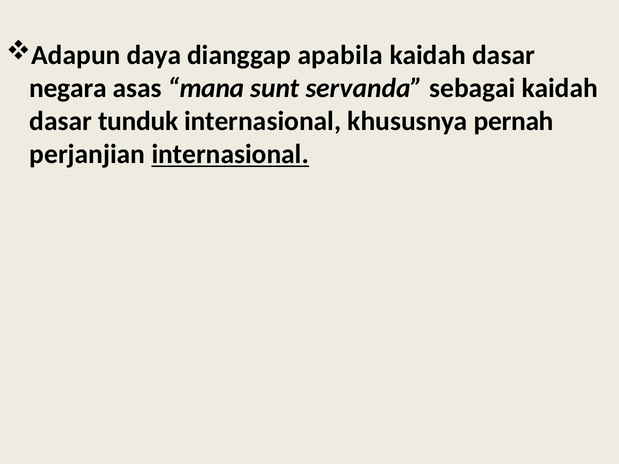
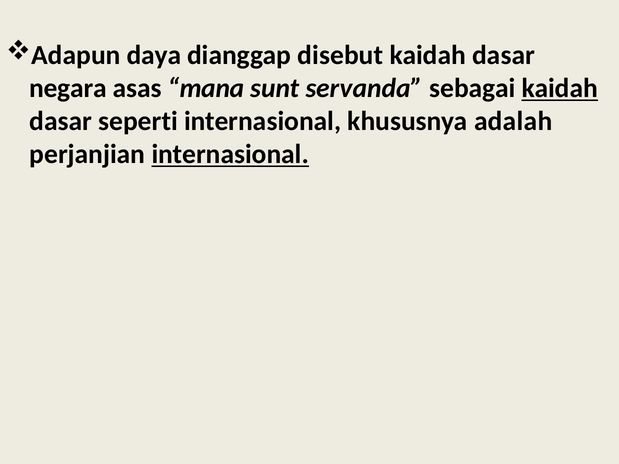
apabila: apabila -> disebut (340, 55)
kaidah underline: none -> present (560, 88)
tunduk: tunduk -> seperti (138, 121)
pernah: pernah -> adalah (513, 121)
